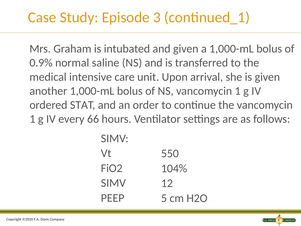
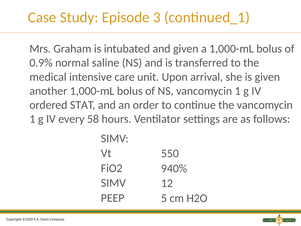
66: 66 -> 58 (93, 119)
104%: 104% -> 940% (174, 168)
